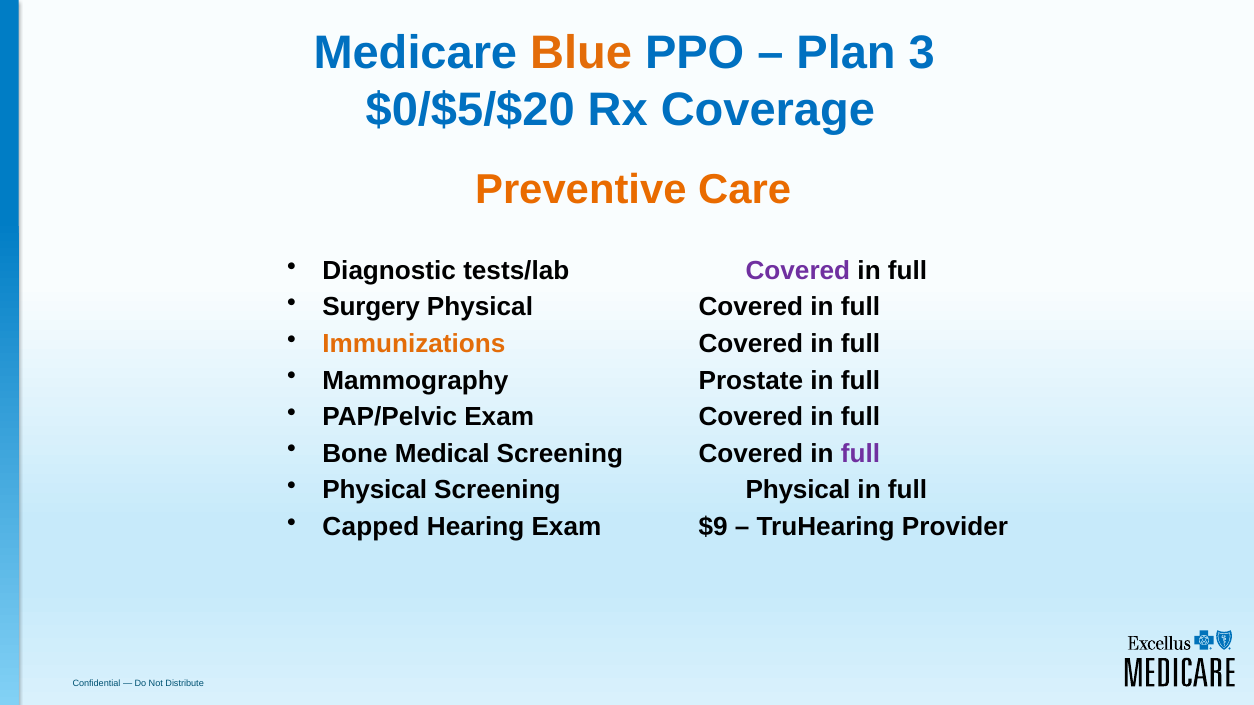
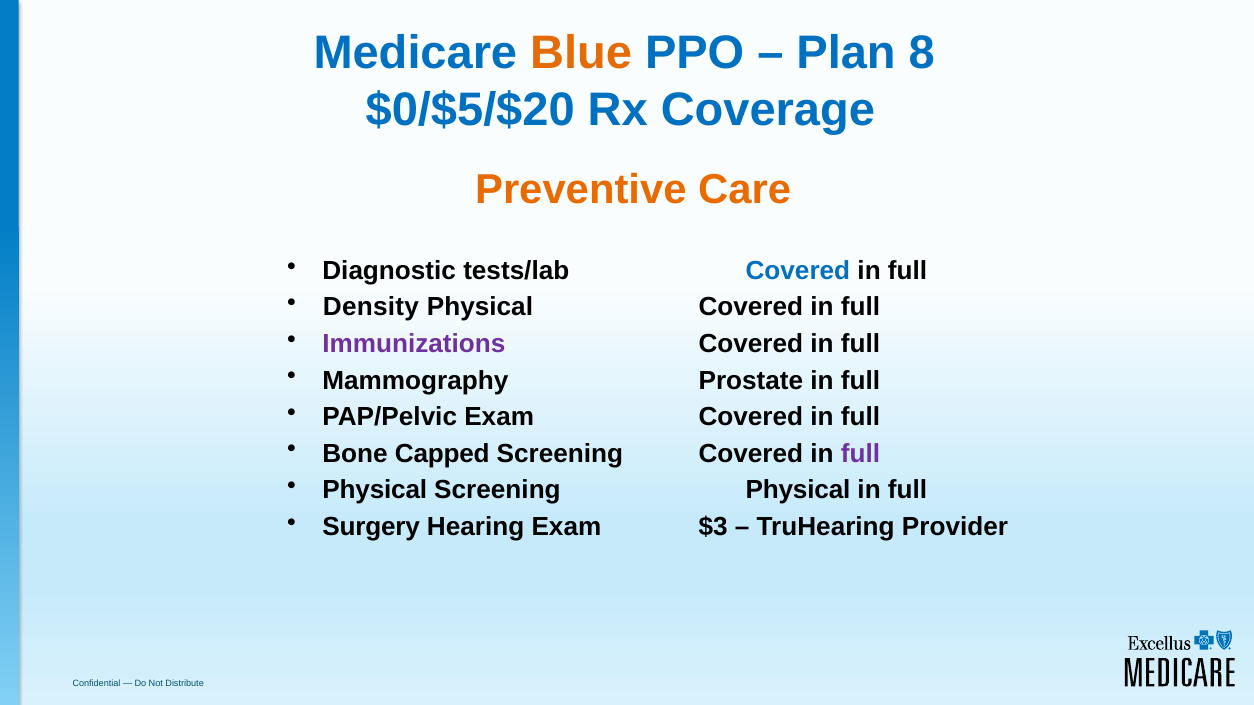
3: 3 -> 8 (922, 53)
Covered colour: purple -> blue (798, 271)
Surgery: Surgery -> Density (371, 307)
Immunizations colour: orange -> purple (414, 344)
Medical: Medical -> Capped (442, 454)
Capped: Capped -> Surgery (371, 527)
$9: $9 -> $3 (713, 527)
